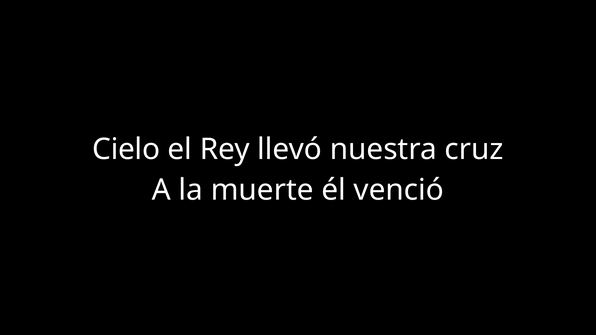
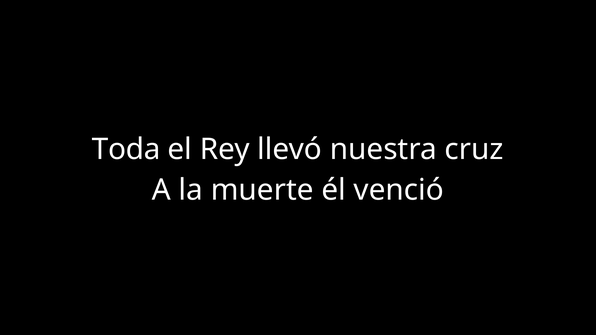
Cielo: Cielo -> Toda (126, 149)
